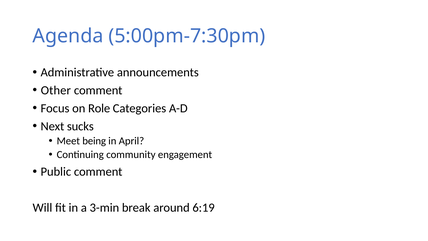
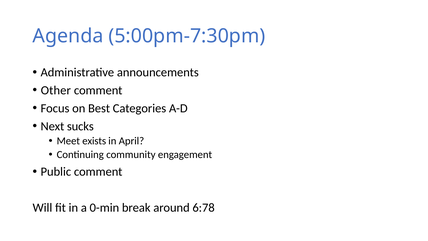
Role: Role -> Best (99, 108)
being: being -> exists (94, 141)
3-min: 3-min -> 0-min (104, 207)
6:19: 6:19 -> 6:78 (204, 207)
